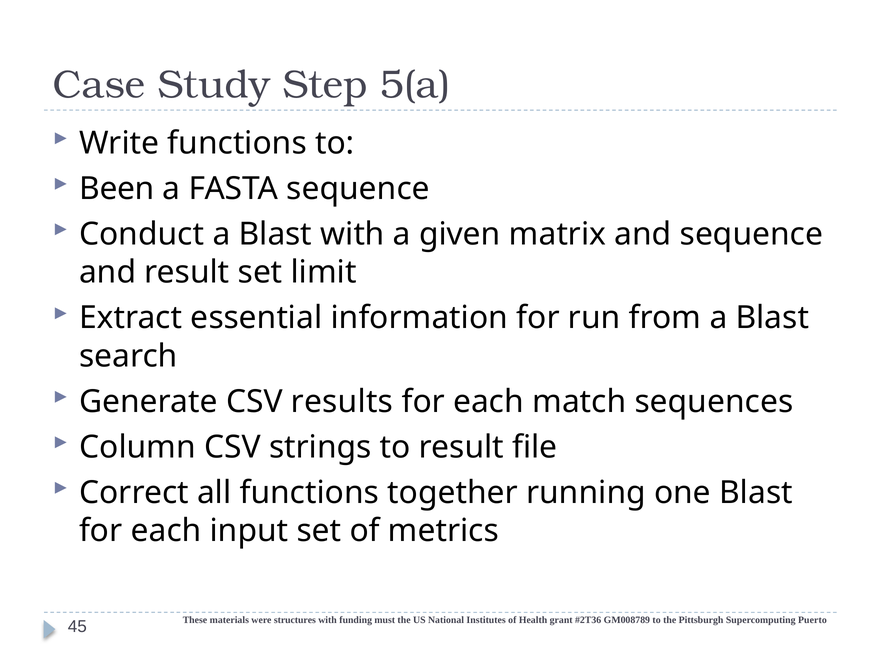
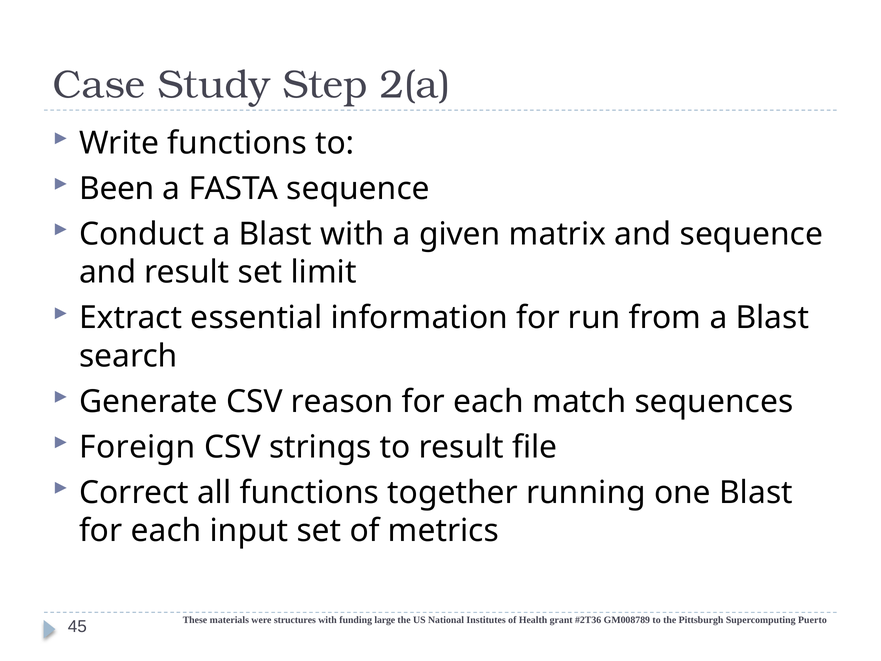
5(a: 5(a -> 2(a (415, 85)
results: results -> reason (342, 402)
Column: Column -> Foreign (137, 447)
must: must -> large (385, 620)
